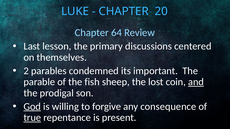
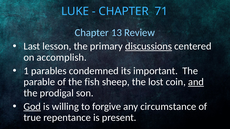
20: 20 -> 71 (161, 11)
64: 64 -> 13 (117, 33)
discussions underline: none -> present (149, 46)
themselves: themselves -> accomplish (62, 58)
2: 2 -> 1 (26, 71)
consequence: consequence -> circumstance (168, 107)
true underline: present -> none (32, 118)
